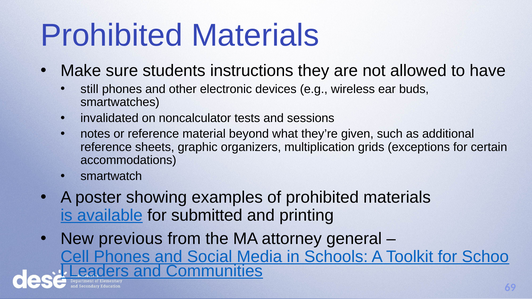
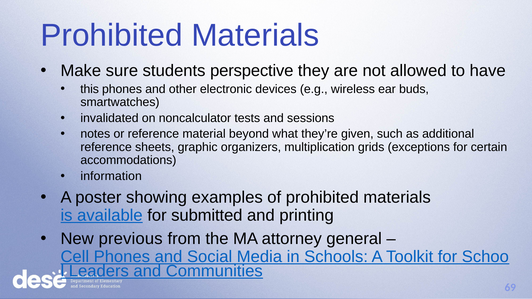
instructions: instructions -> perspective (252, 71)
still: still -> this (90, 89)
smartwatch: smartwatch -> information (111, 176)
